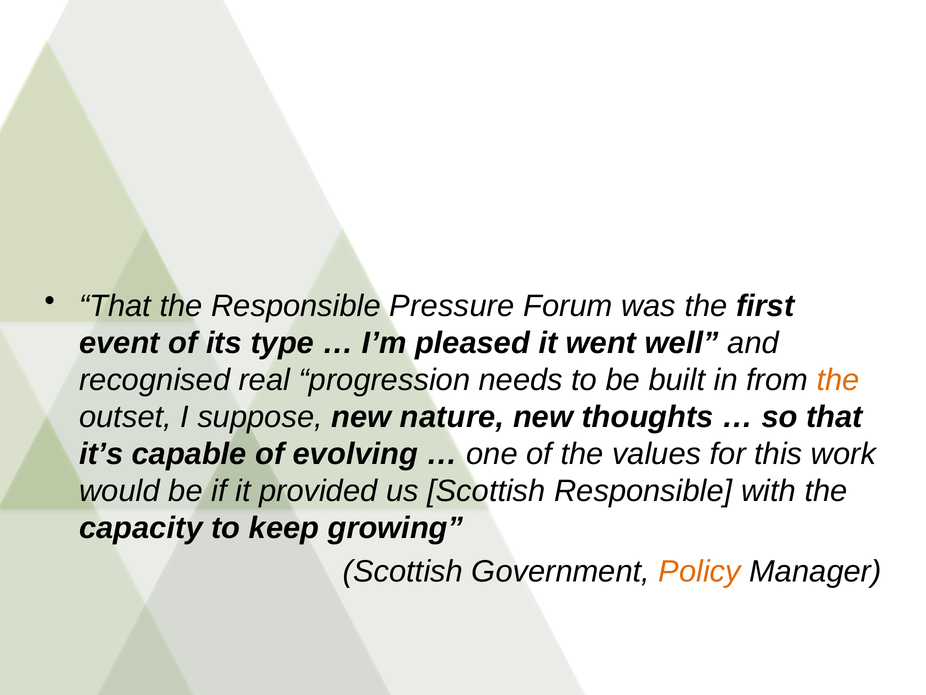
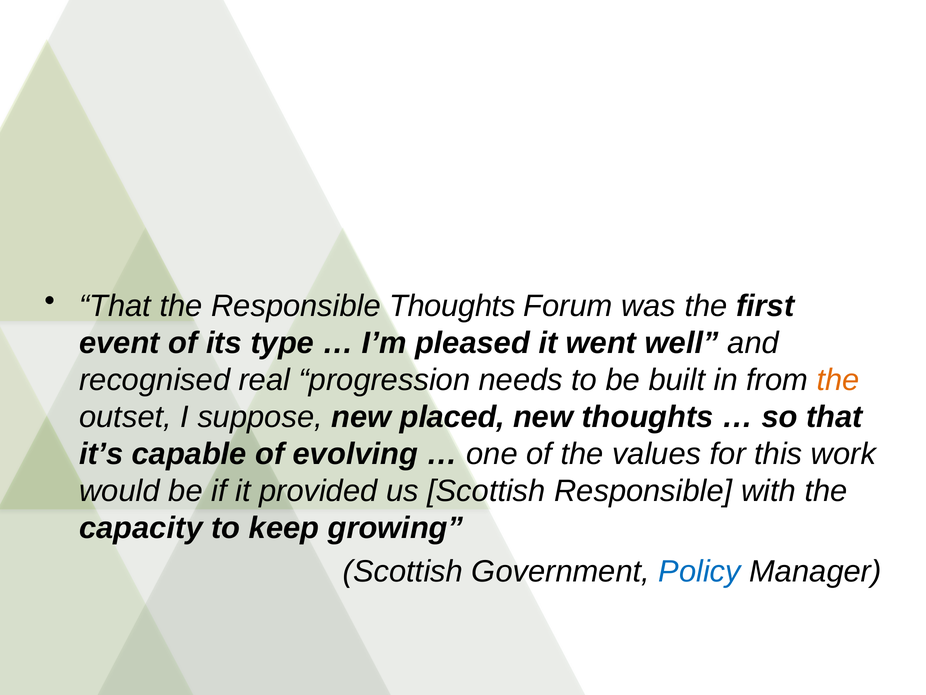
Responsible Pressure: Pressure -> Thoughts (452, 306)
nature: nature -> placed (452, 417)
Policy colour: orange -> blue (700, 571)
